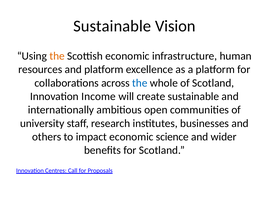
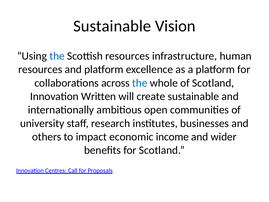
the colour: orange -> blue (57, 56)
Scottish economic: economic -> resources (127, 56)
Income: Income -> Written (99, 96)
science: science -> income (172, 137)
